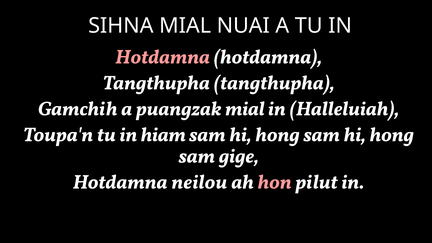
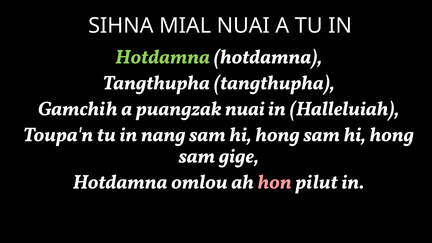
Hotdamna colour: pink -> light green (162, 57)
puangzak mial: mial -> nuai (245, 109)
hiam: hiam -> nang (163, 135)
neilou: neilou -> omlou (199, 182)
